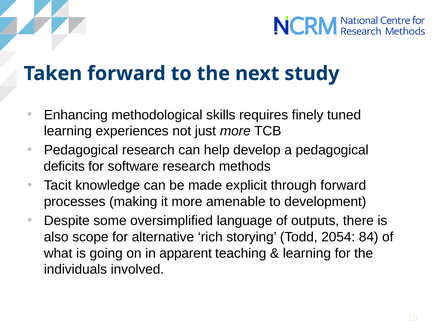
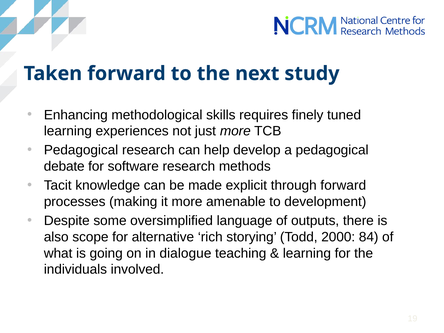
deficits: deficits -> debate (64, 166)
2054: 2054 -> 2000 (338, 237)
apparent: apparent -> dialogue (185, 253)
